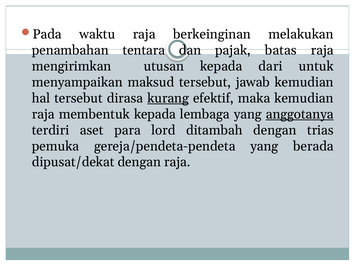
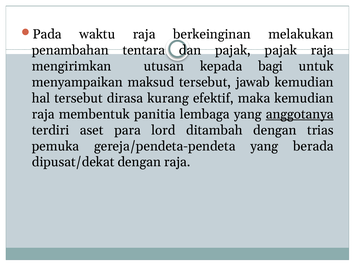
pajak batas: batas -> pajak (281, 50)
dari: dari -> bagi (271, 66)
kurang underline: present -> none (168, 98)
membentuk kepada: kepada -> panitia (155, 114)
